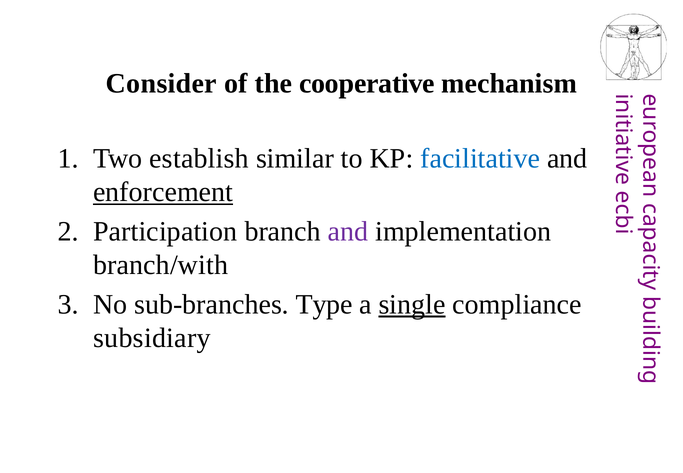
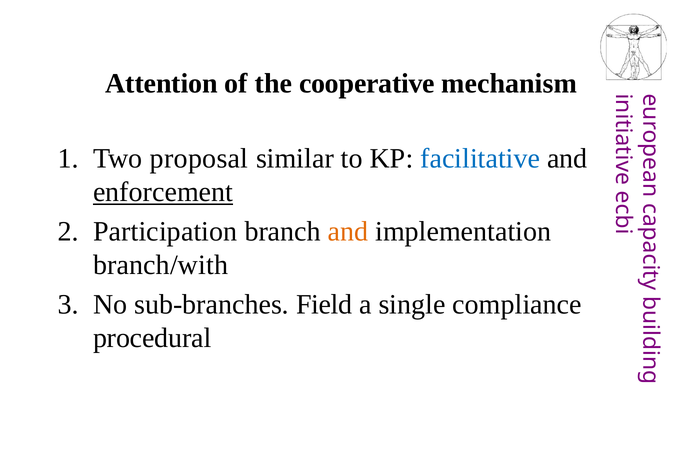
Consider: Consider -> Attention (162, 83)
establish: establish -> proposal (199, 159)
and colour: purple -> orange (348, 231)
Type: Type -> Field (324, 304)
single underline: present -> none (412, 304)
subsidiary: subsidiary -> procedural (152, 338)
